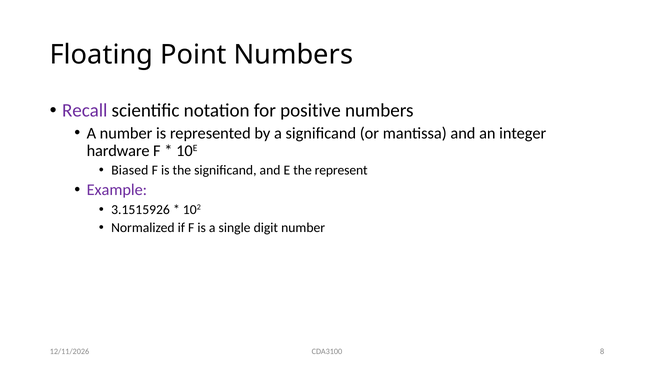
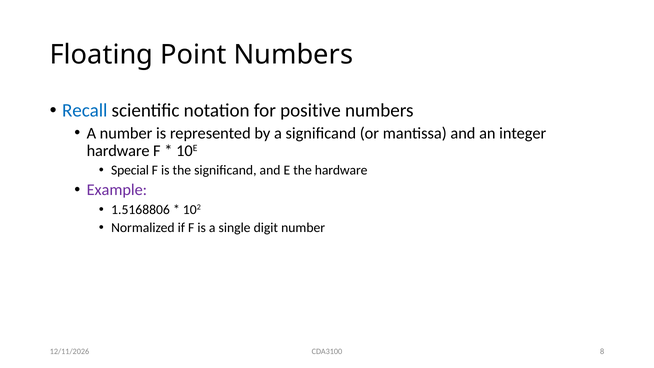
Recall colour: purple -> blue (85, 111)
Biased: Biased -> Special (130, 170)
the represent: represent -> hardware (341, 170)
3.1515926: 3.1515926 -> 1.5168806 (141, 210)
